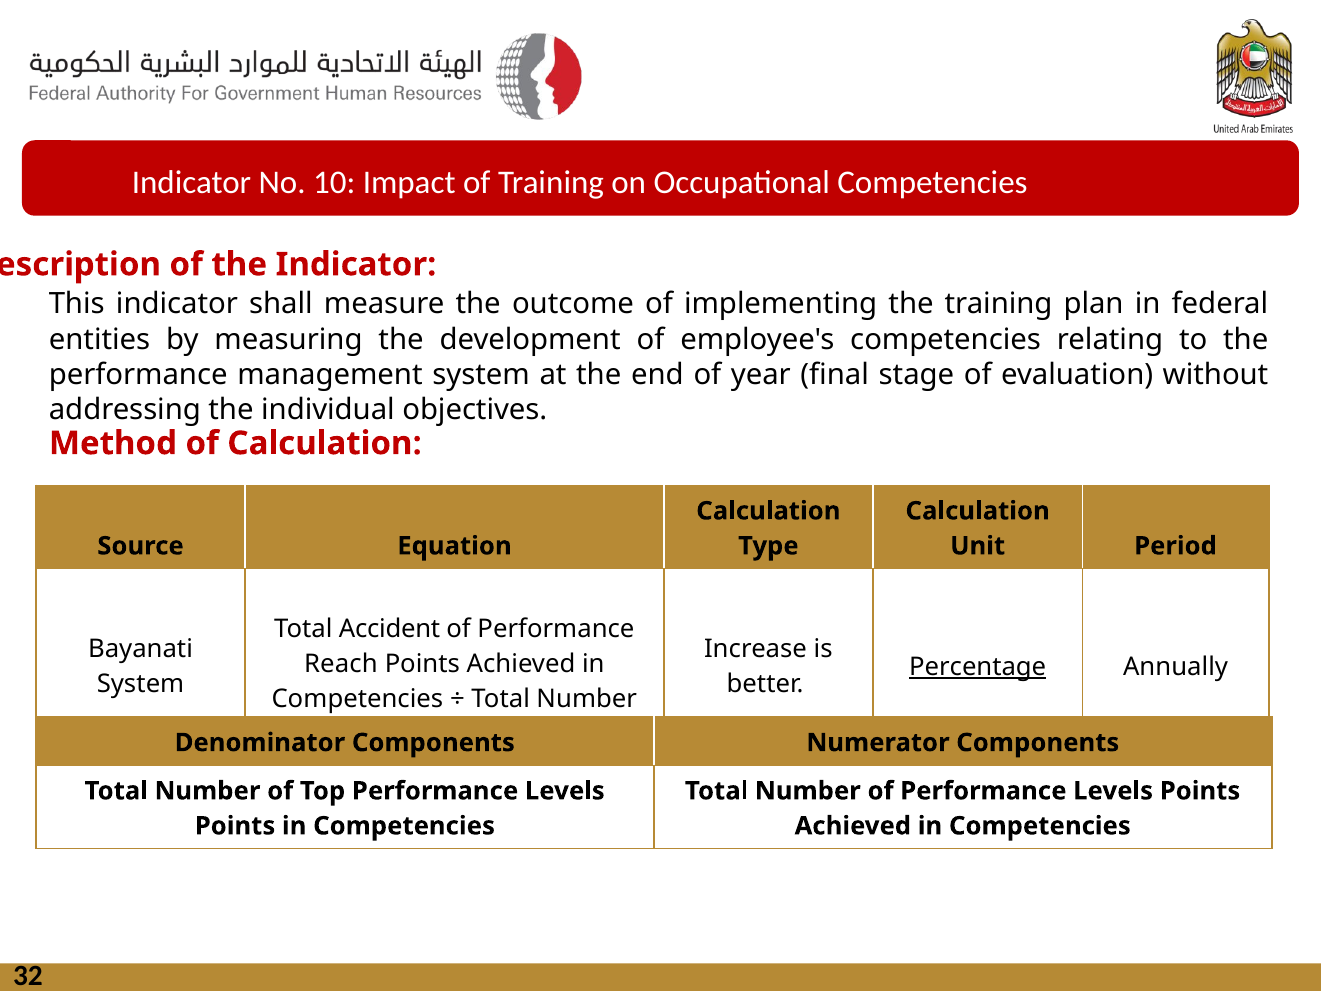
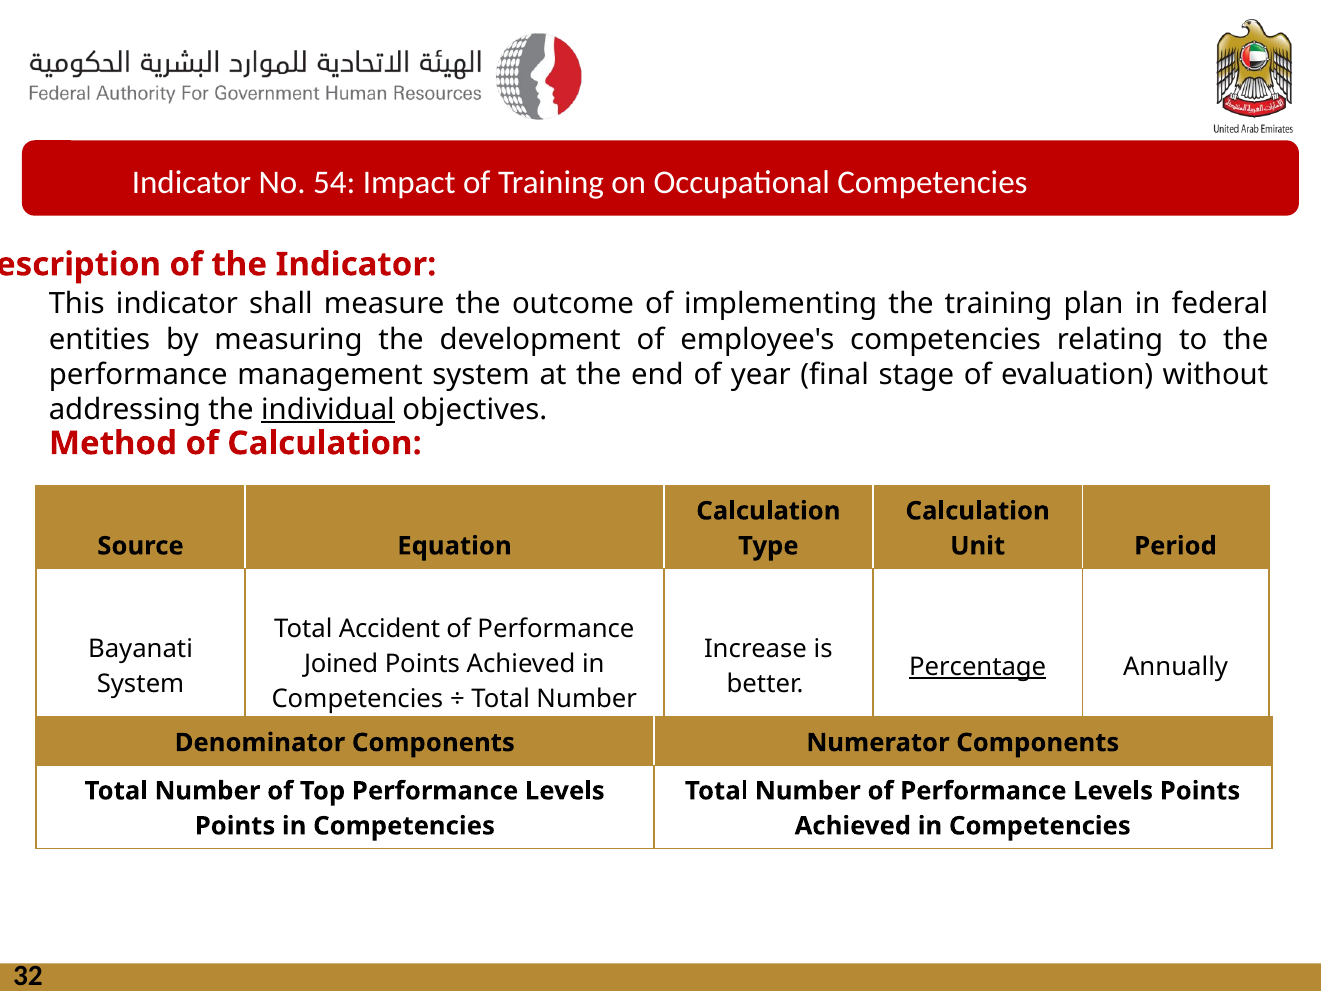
10: 10 -> 54 (334, 183)
individual underline: none -> present (328, 410)
Reach: Reach -> Joined (341, 664)
